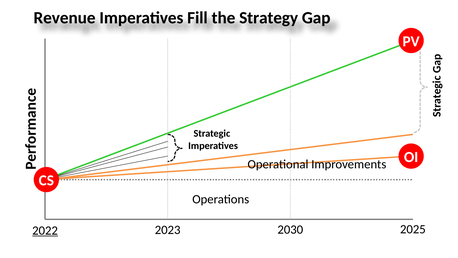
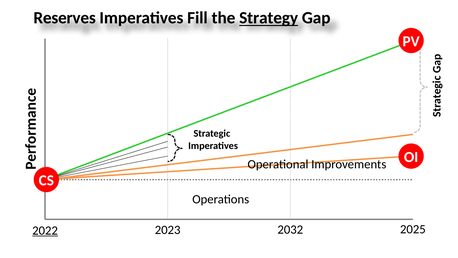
Revenue: Revenue -> Reserves (65, 18)
Strategy underline: none -> present (269, 18)
2030: 2030 -> 2032 (290, 229)
